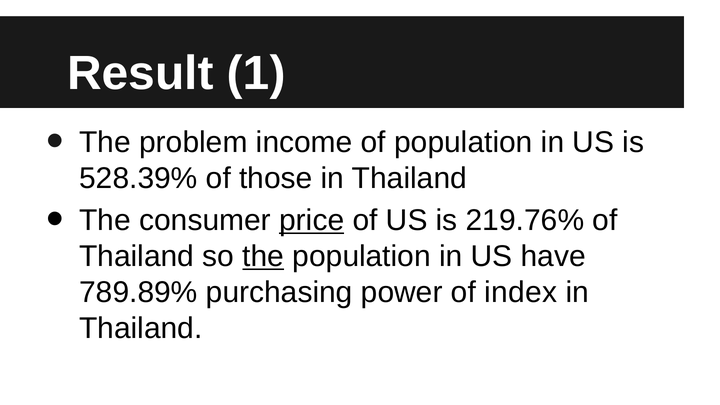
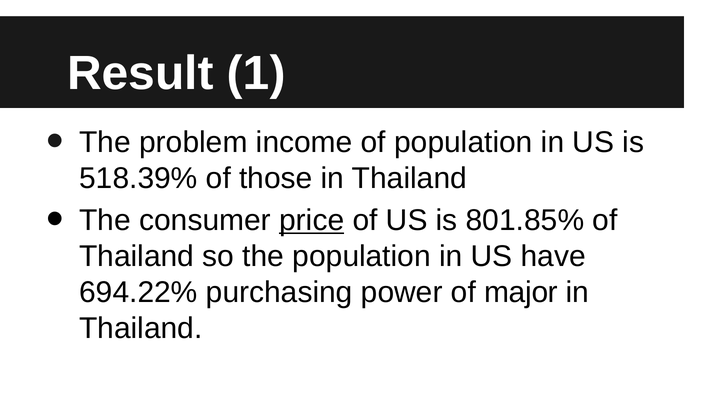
528.39%: 528.39% -> 518.39% (138, 178)
219.76%: 219.76% -> 801.85% (525, 220)
the underline: present -> none (263, 256)
789.89%: 789.89% -> 694.22% (138, 292)
index: index -> major (521, 292)
